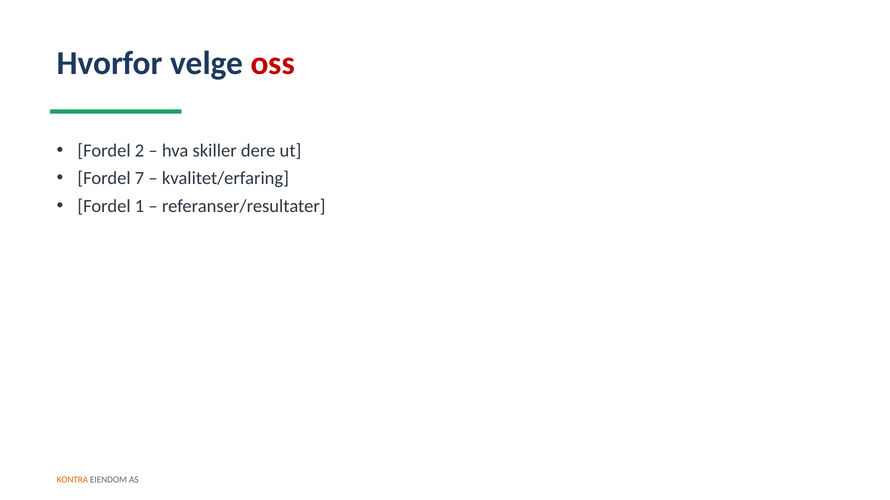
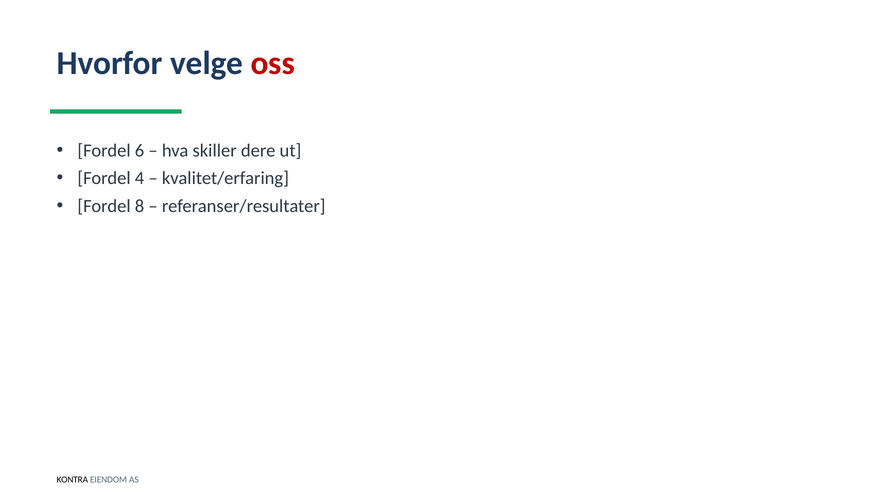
2: 2 -> 6 (140, 151)
7: 7 -> 4 (140, 179)
1: 1 -> 8 (140, 206)
KONTRA colour: orange -> black (72, 480)
